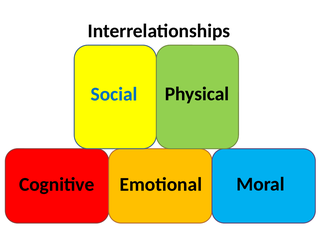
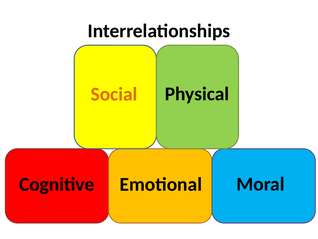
Social colour: blue -> orange (114, 94)
